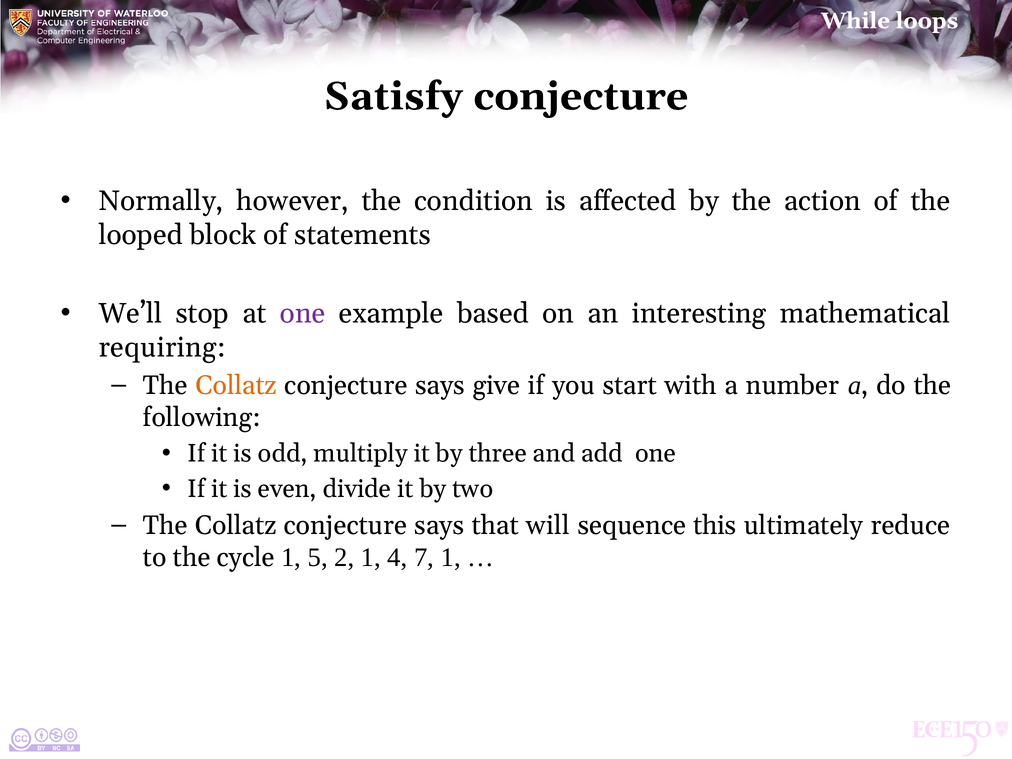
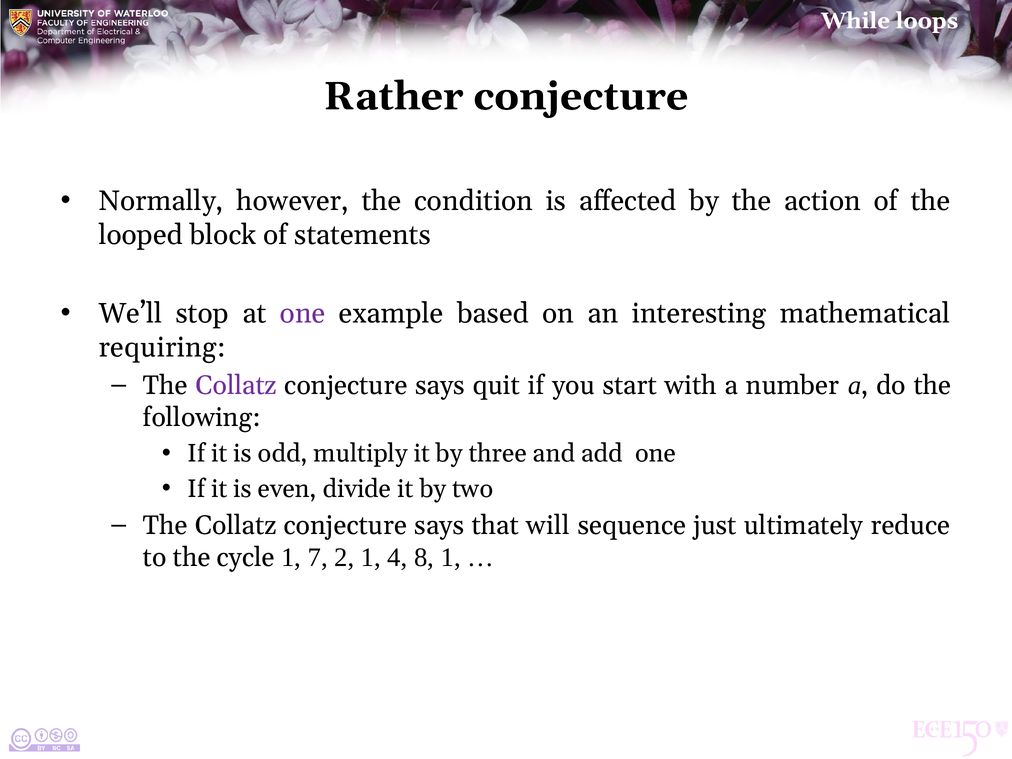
Satisfy: Satisfy -> Rather (394, 96)
Collatz colour: orange -> purple (236, 385)
give: give -> quit (496, 385)
this: this -> just (715, 526)
5: 5 -> 7 (318, 558)
7: 7 -> 8 (424, 558)
